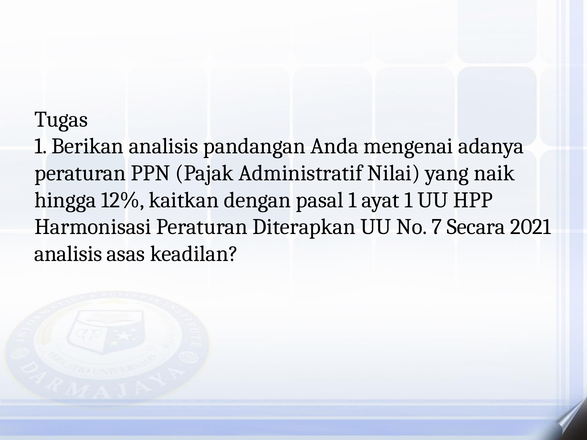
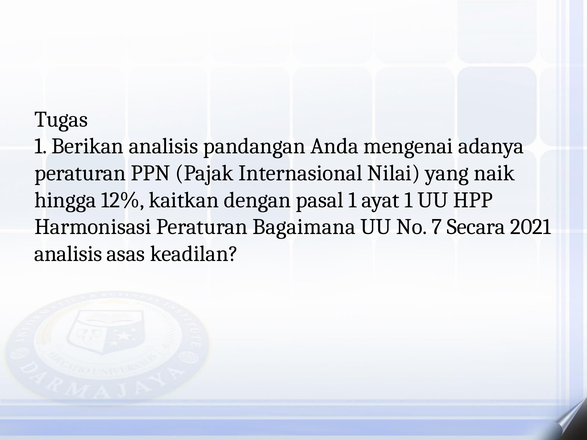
Administratif: Administratif -> Internasional (301, 173)
Diterapkan: Diterapkan -> Bagaimana (304, 227)
